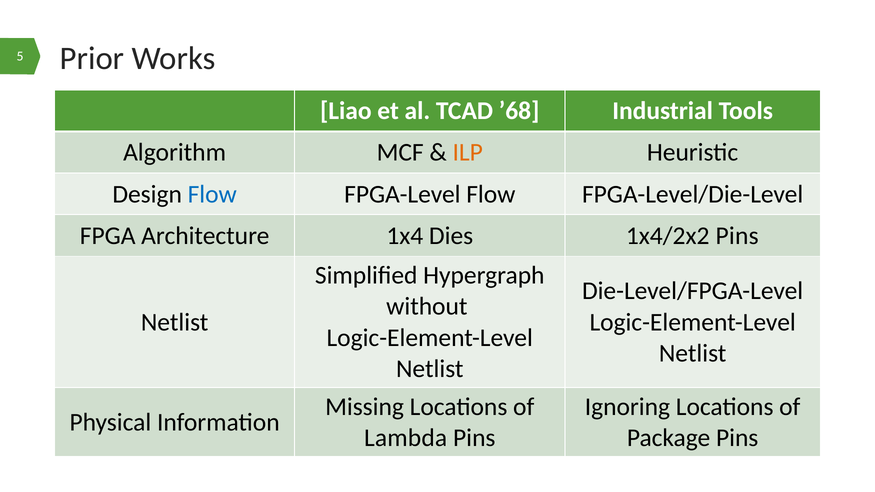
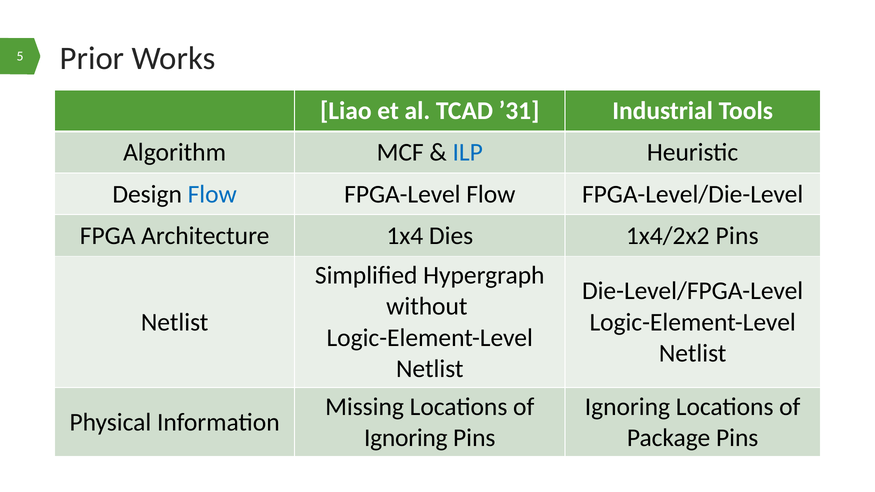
’68: ’68 -> ’31 (519, 111)
ILP colour: orange -> blue (468, 153)
Lambda: Lambda -> Ignoring (406, 438)
